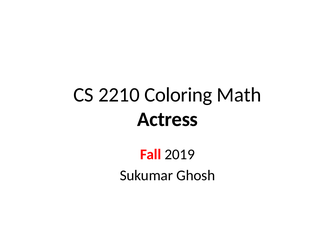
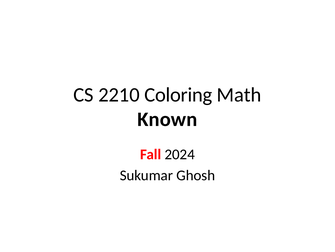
Actress: Actress -> Known (167, 119)
2019: 2019 -> 2024 (180, 154)
